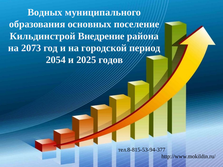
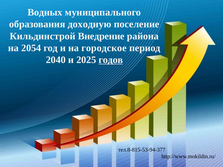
основных: основных -> доходную (90, 24)
2073: 2073 -> 2054 (31, 48)
городской: городской -> городское (104, 48)
2054: 2054 -> 2040 (56, 60)
годов underline: none -> present (111, 60)
